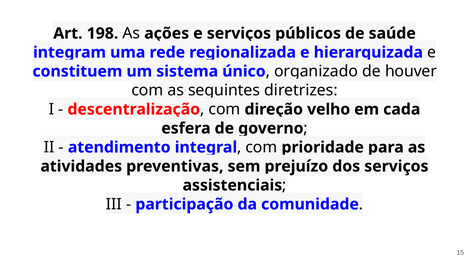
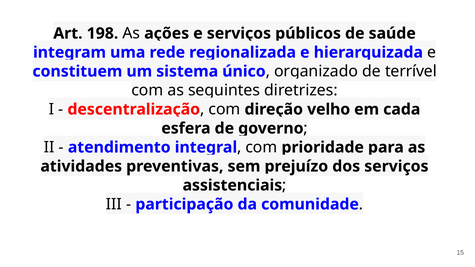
houver: houver -> terrível (411, 71)
